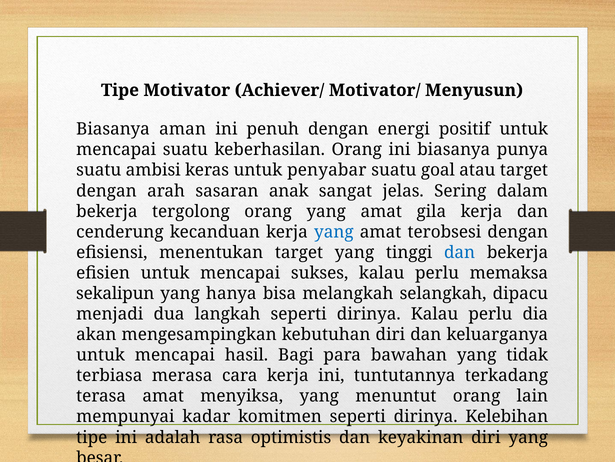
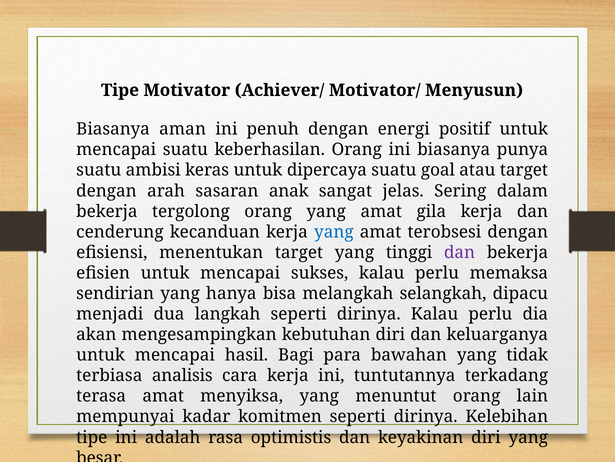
penyabar: penyabar -> dipercaya (327, 170)
dan colour: blue -> purple (460, 252)
sekalipun: sekalipun -> sendirian (115, 293)
merasa: merasa -> analisis (182, 375)
